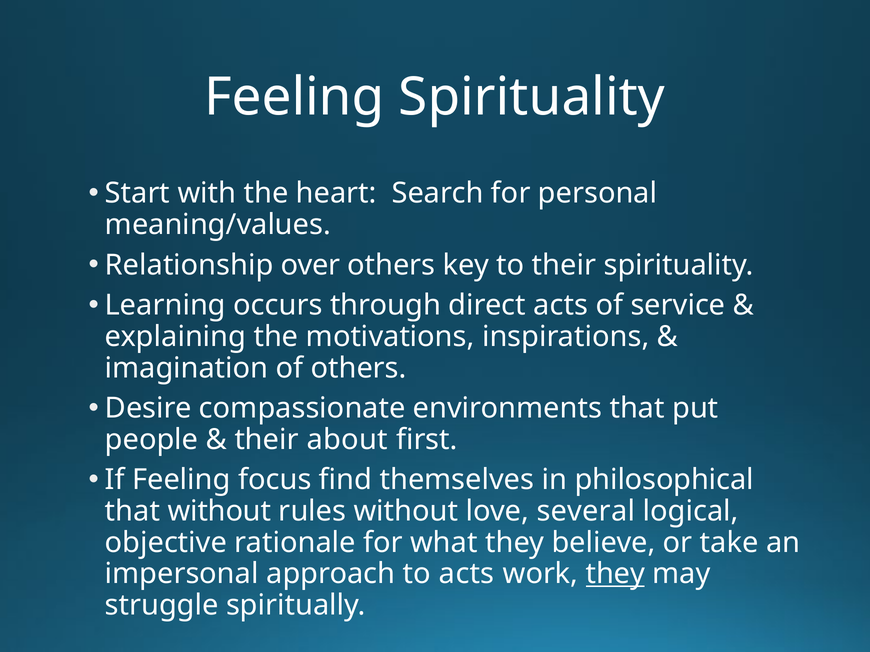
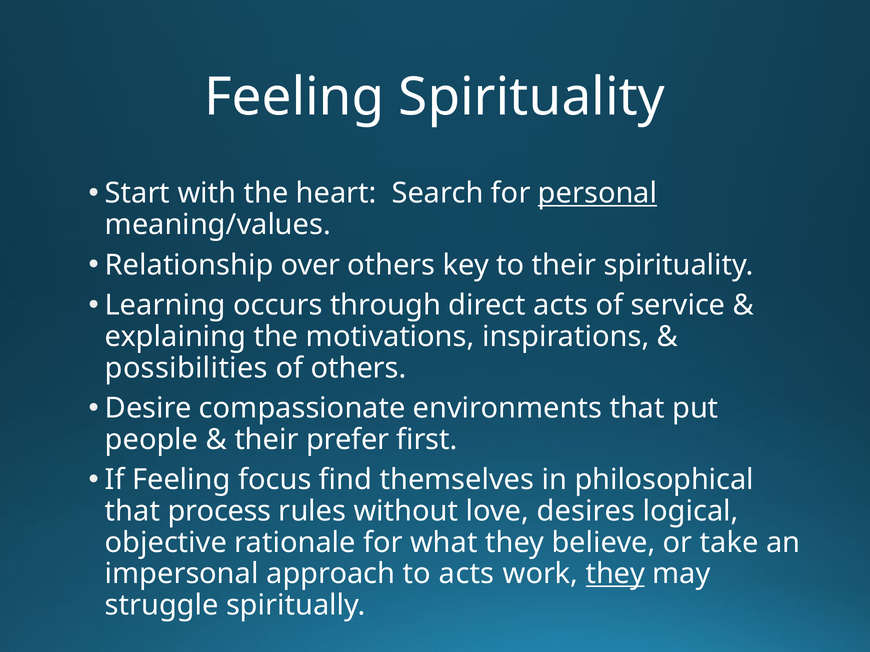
personal underline: none -> present (598, 194)
imagination: imagination -> possibilities (186, 368)
about: about -> prefer (348, 440)
that without: without -> process (219, 512)
several: several -> desires (586, 512)
